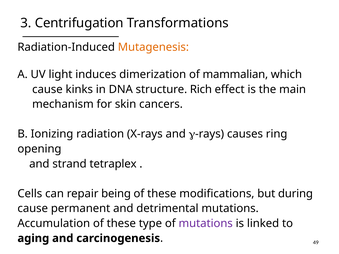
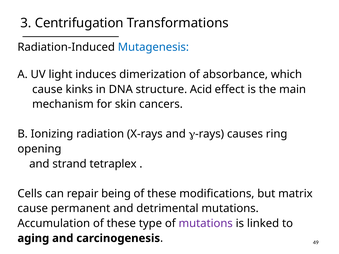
Mutagenesis colour: orange -> blue (153, 47)
mammalian: mammalian -> absorbance (235, 75)
Rich: Rich -> Acid (201, 89)
during: during -> matrix (295, 194)
